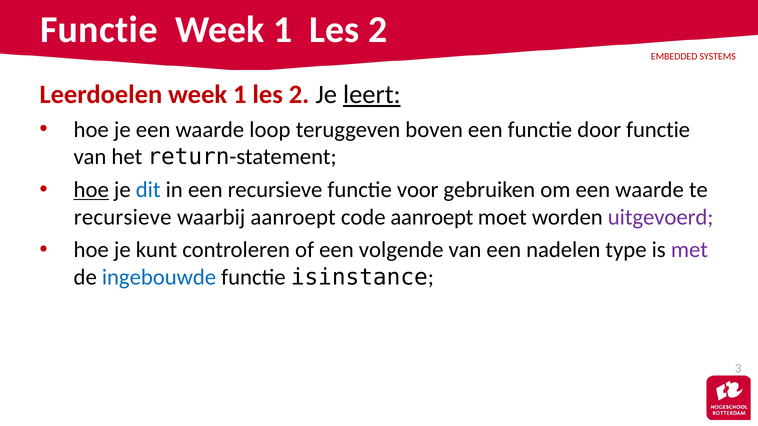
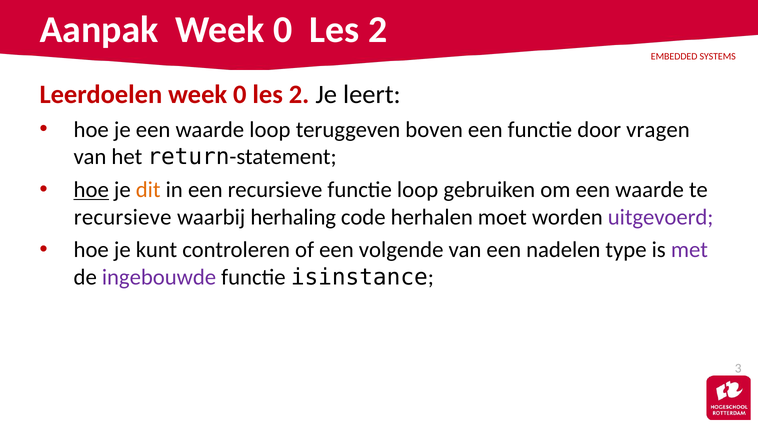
Functie: Functie -> Aanpak (99, 30)
1: 1 -> 0 (283, 30)
Leerdoelen week 1: 1 -> 0 (240, 95)
leert underline: present -> none (372, 95)
door functie: functie -> vragen (658, 130)
dit colour: blue -> orange (148, 190)
functie voor: voor -> loop (418, 190)
waarbij aanroept: aanroept -> herhaling (293, 217)
code aanroept: aanroept -> herhalen (432, 217)
ingebouwde colour: blue -> purple (159, 277)
